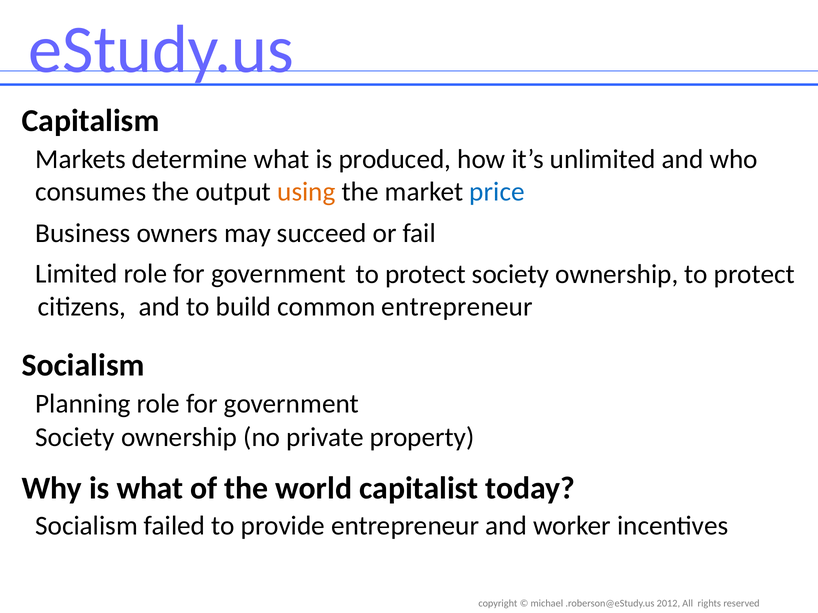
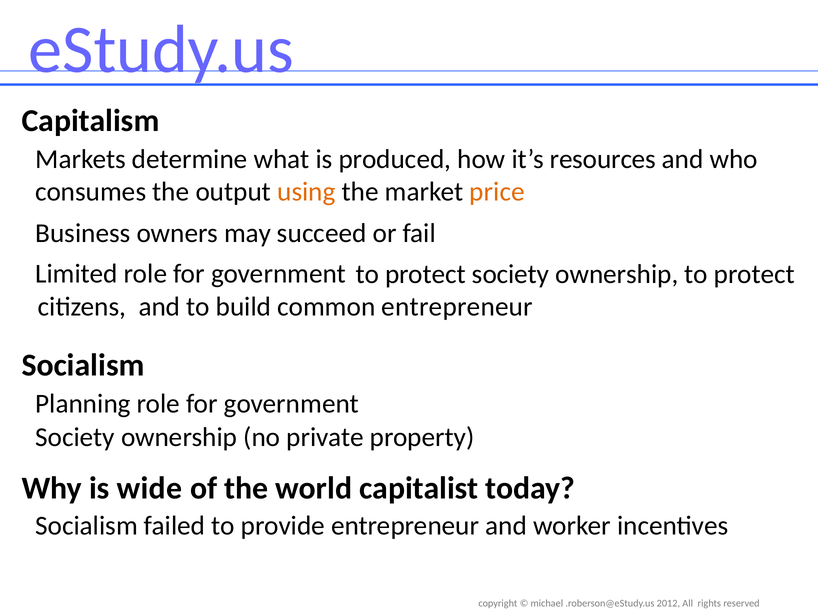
unlimited: unlimited -> resources (603, 159)
price colour: blue -> orange (497, 192)
is what: what -> wide (150, 488)
